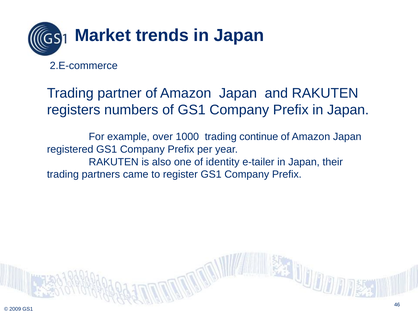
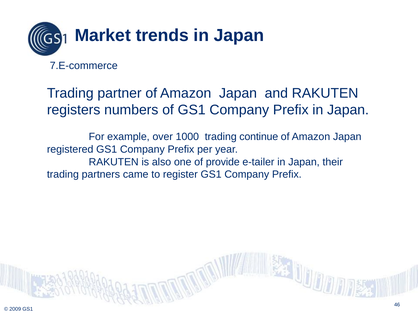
2.E-commerce: 2.E-commerce -> 7.E-commerce (84, 66)
identity: identity -> provide (223, 162)
